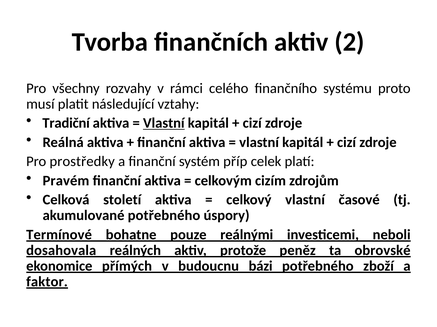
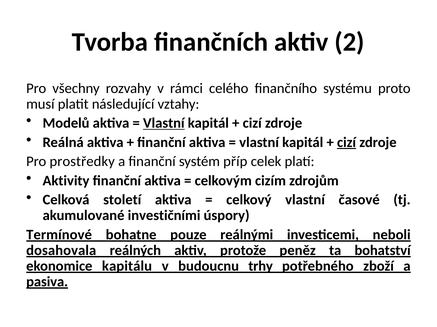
Tradiční: Tradiční -> Modelů (66, 123)
cizí underline: none -> present (347, 143)
Pravém: Pravém -> Aktivity (66, 181)
akumulované potřebného: potřebného -> investičními (164, 216)
obrovské: obrovské -> bohatství (383, 251)
přímých: přímých -> kapitálu (127, 267)
bázi: bázi -> trhy (261, 267)
faktor: faktor -> pasiva (47, 282)
